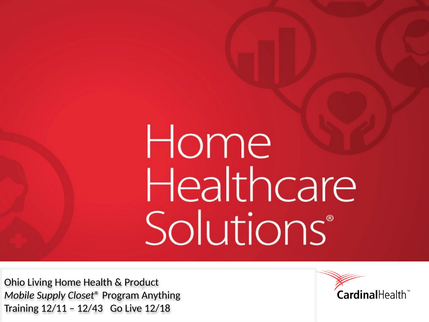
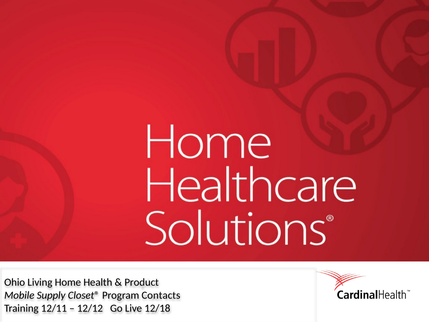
Anything: Anything -> Contacts (161, 295)
12/43: 12/43 -> 12/12 (90, 308)
